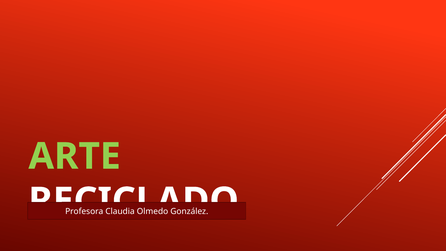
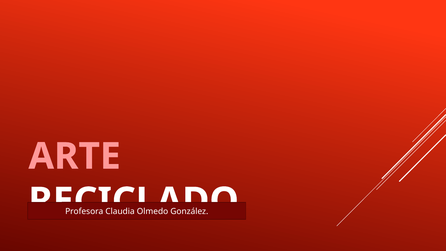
ARTE colour: light green -> pink (75, 156)
